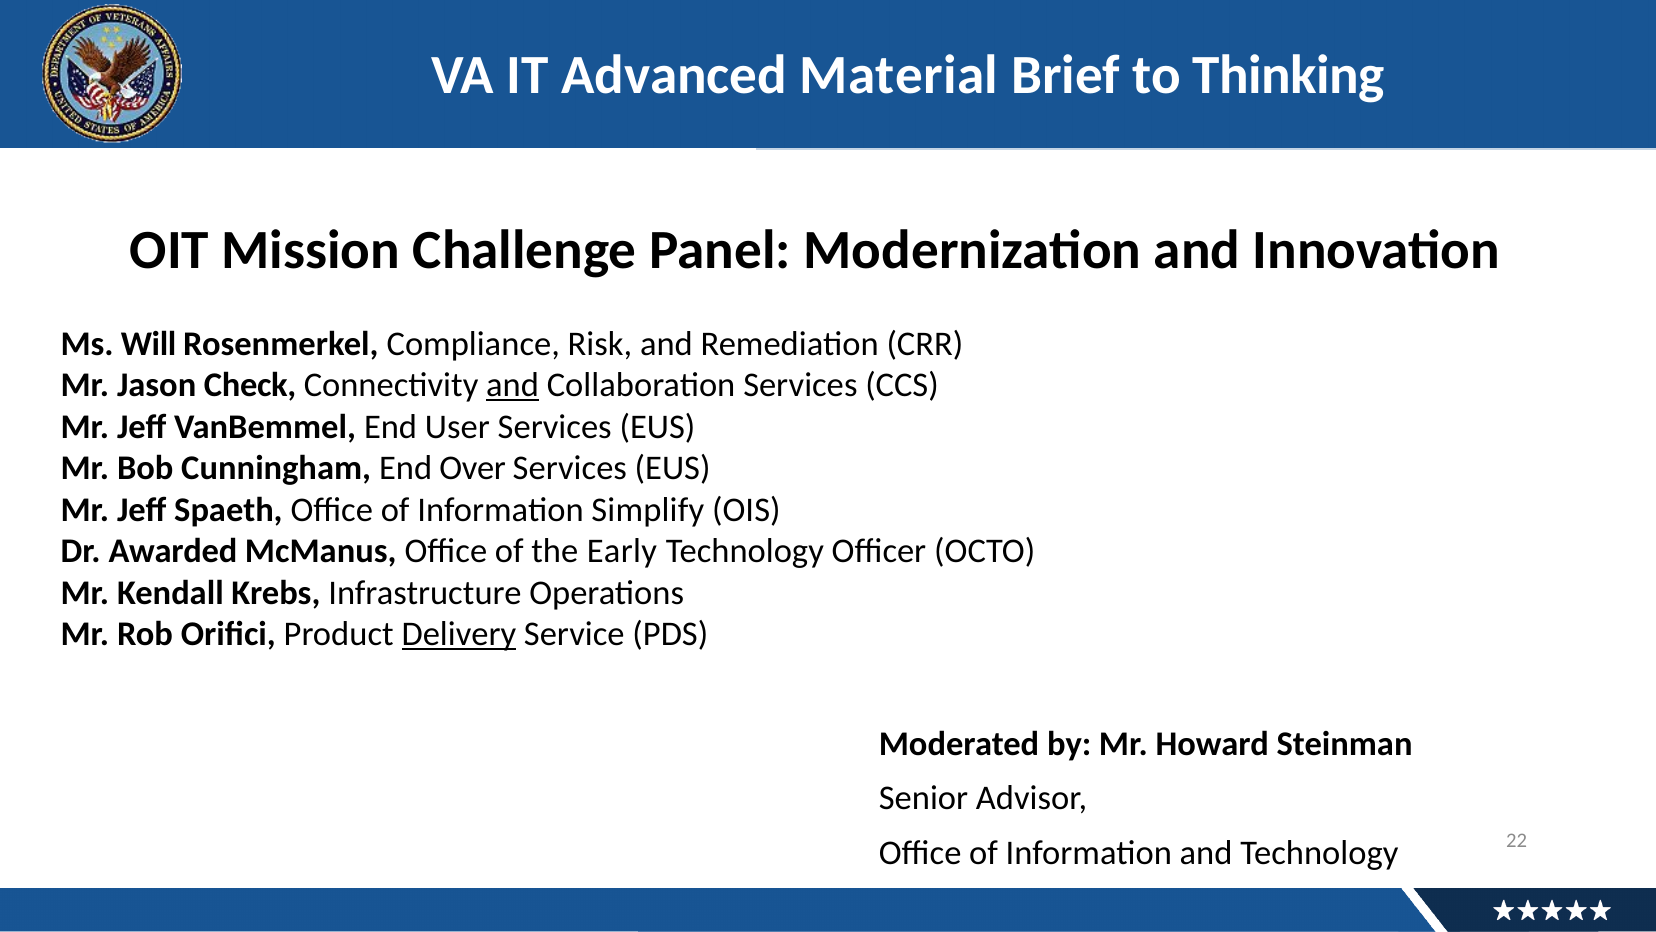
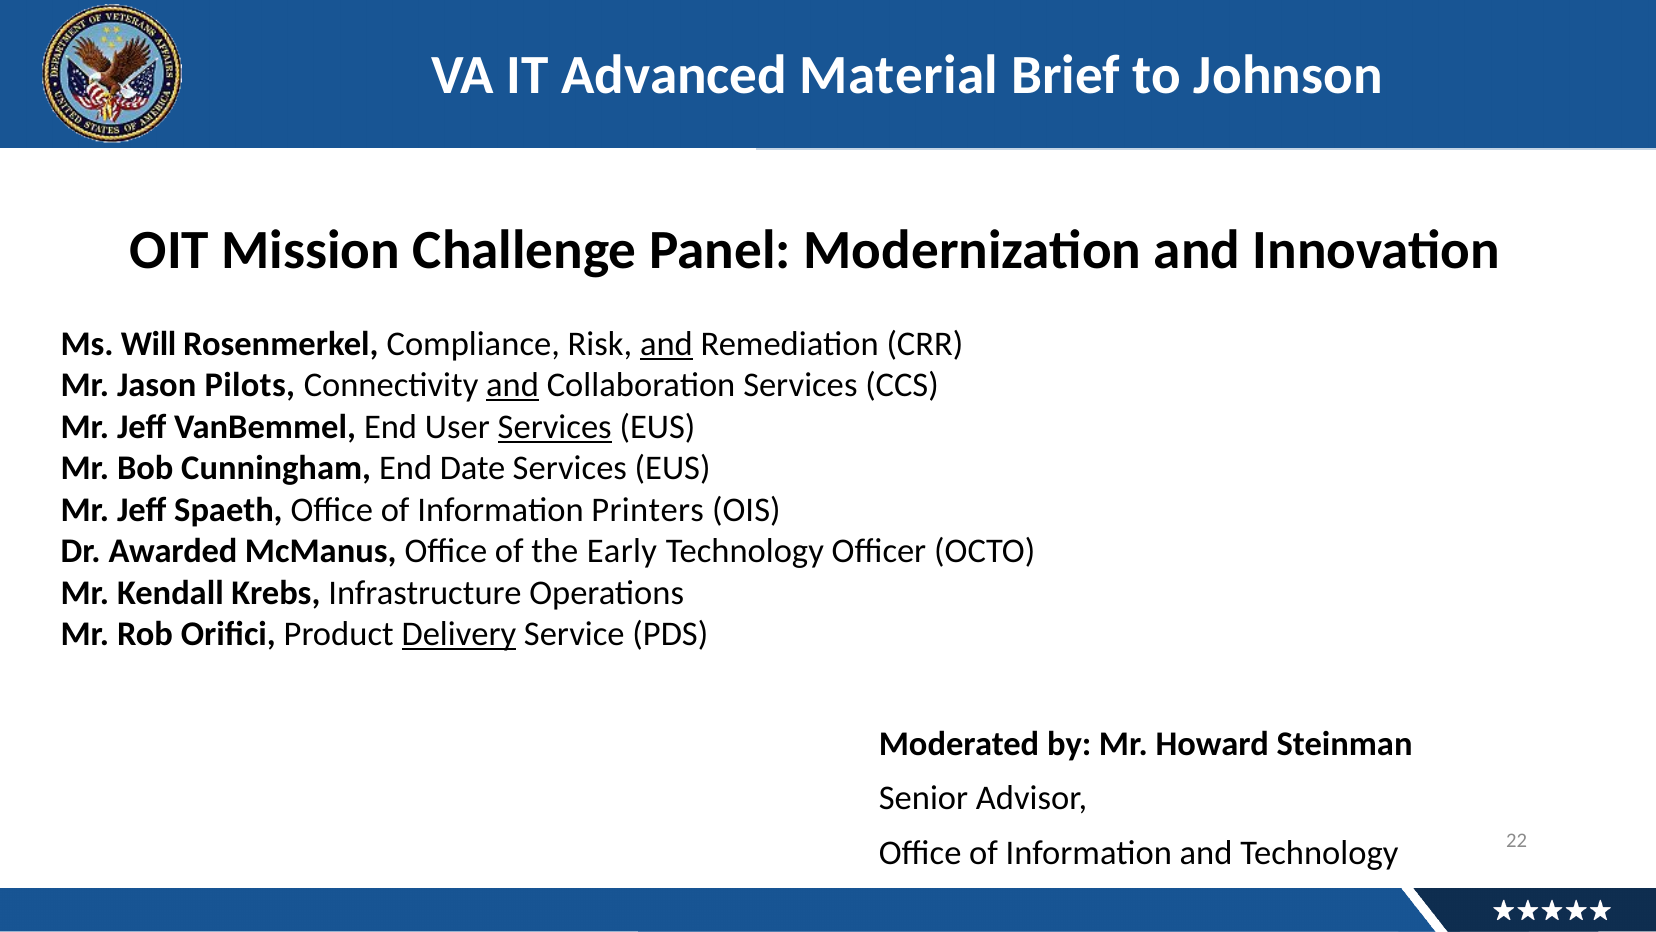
Thinking: Thinking -> Johnson (1288, 76)
and underline: none -> present (666, 344)
Check: Check -> Pilots (250, 385)
Services underline: none -> present (555, 427)
Over: Over -> Date (473, 468)
Simplify: Simplify -> Printers (648, 509)
